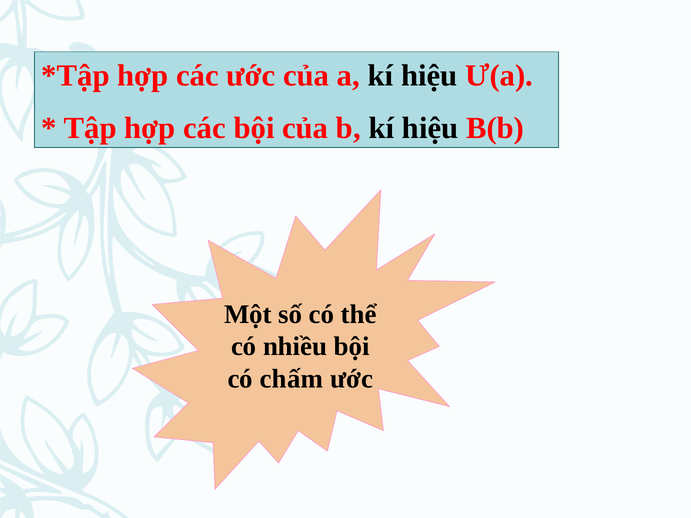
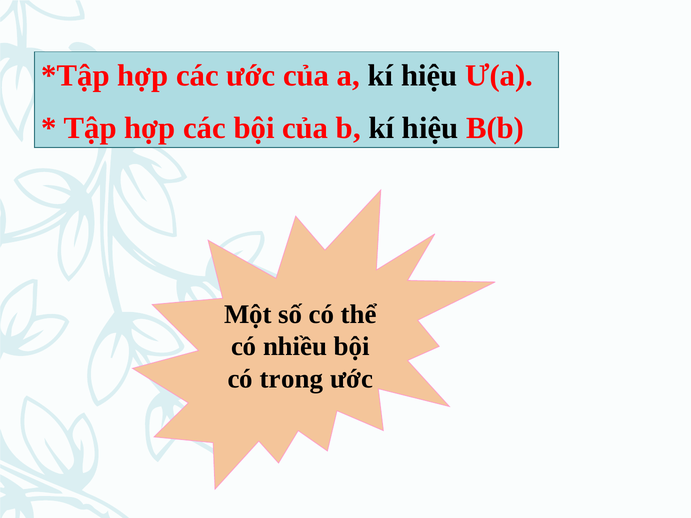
chấm: chấm -> trong (292, 379)
